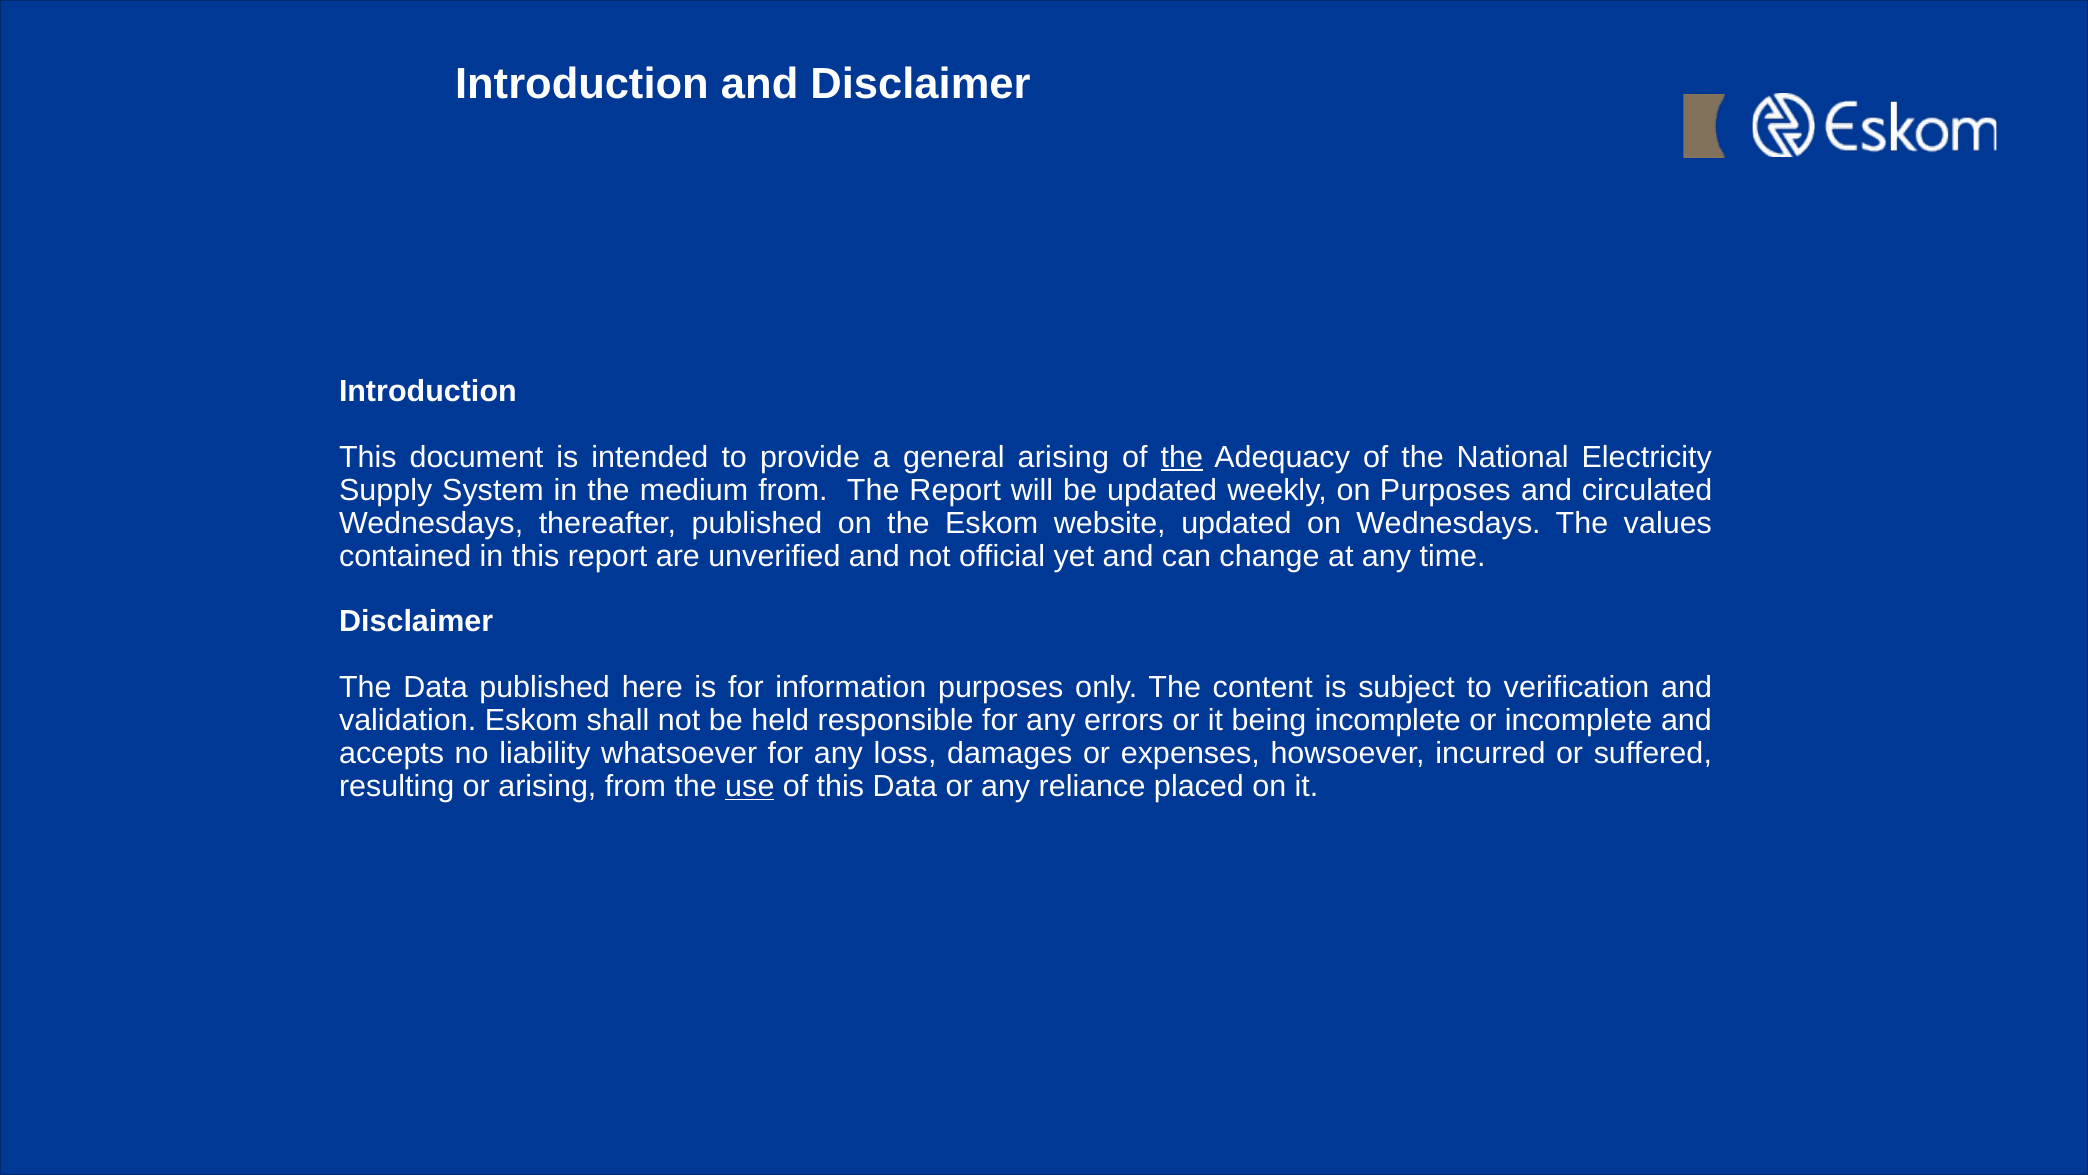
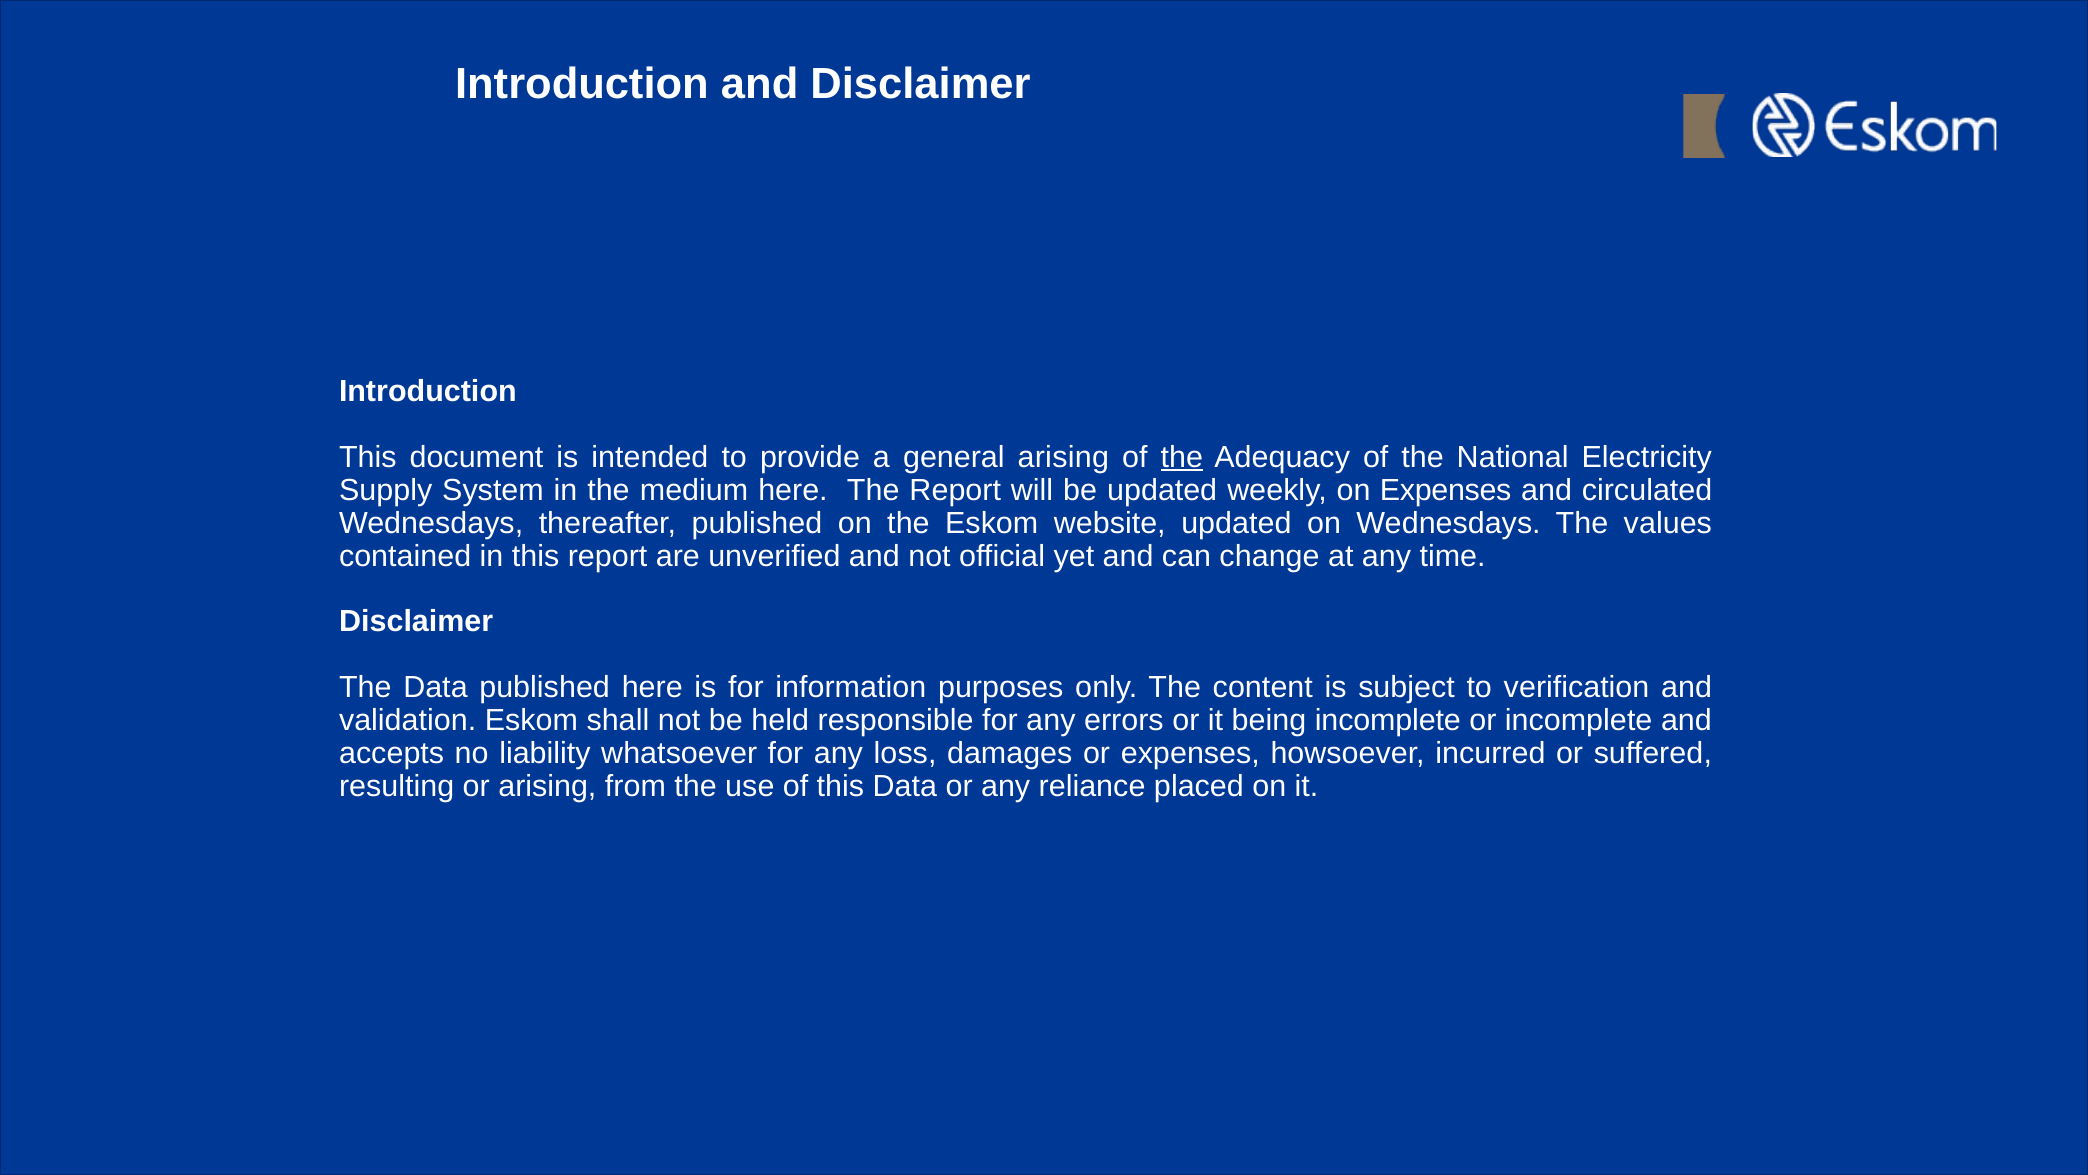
medium from: from -> here (793, 490)
on Purposes: Purposes -> Expenses (1446, 490)
use underline: present -> none (750, 786)
